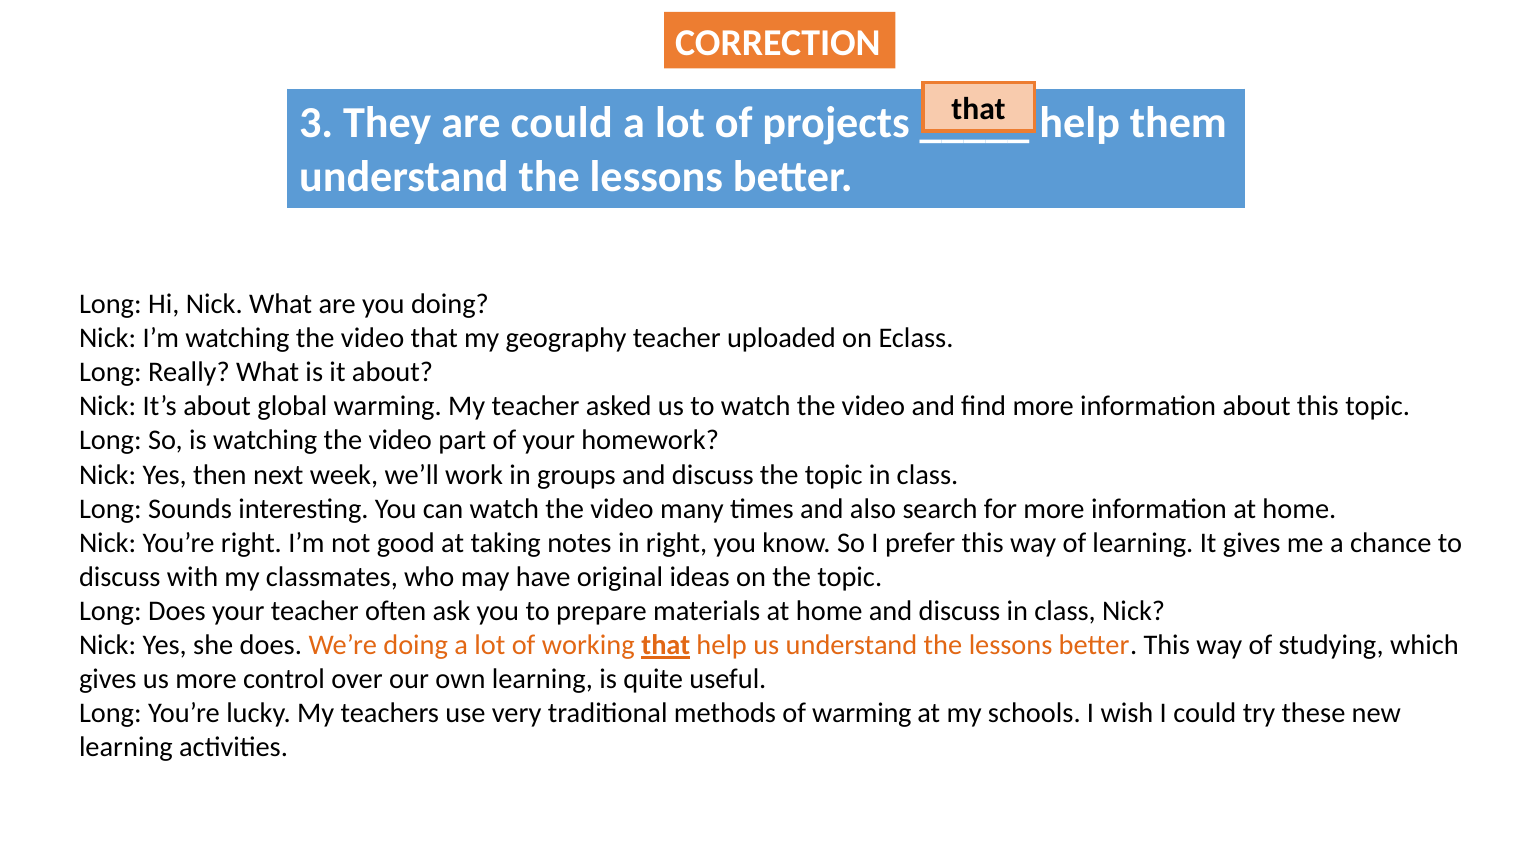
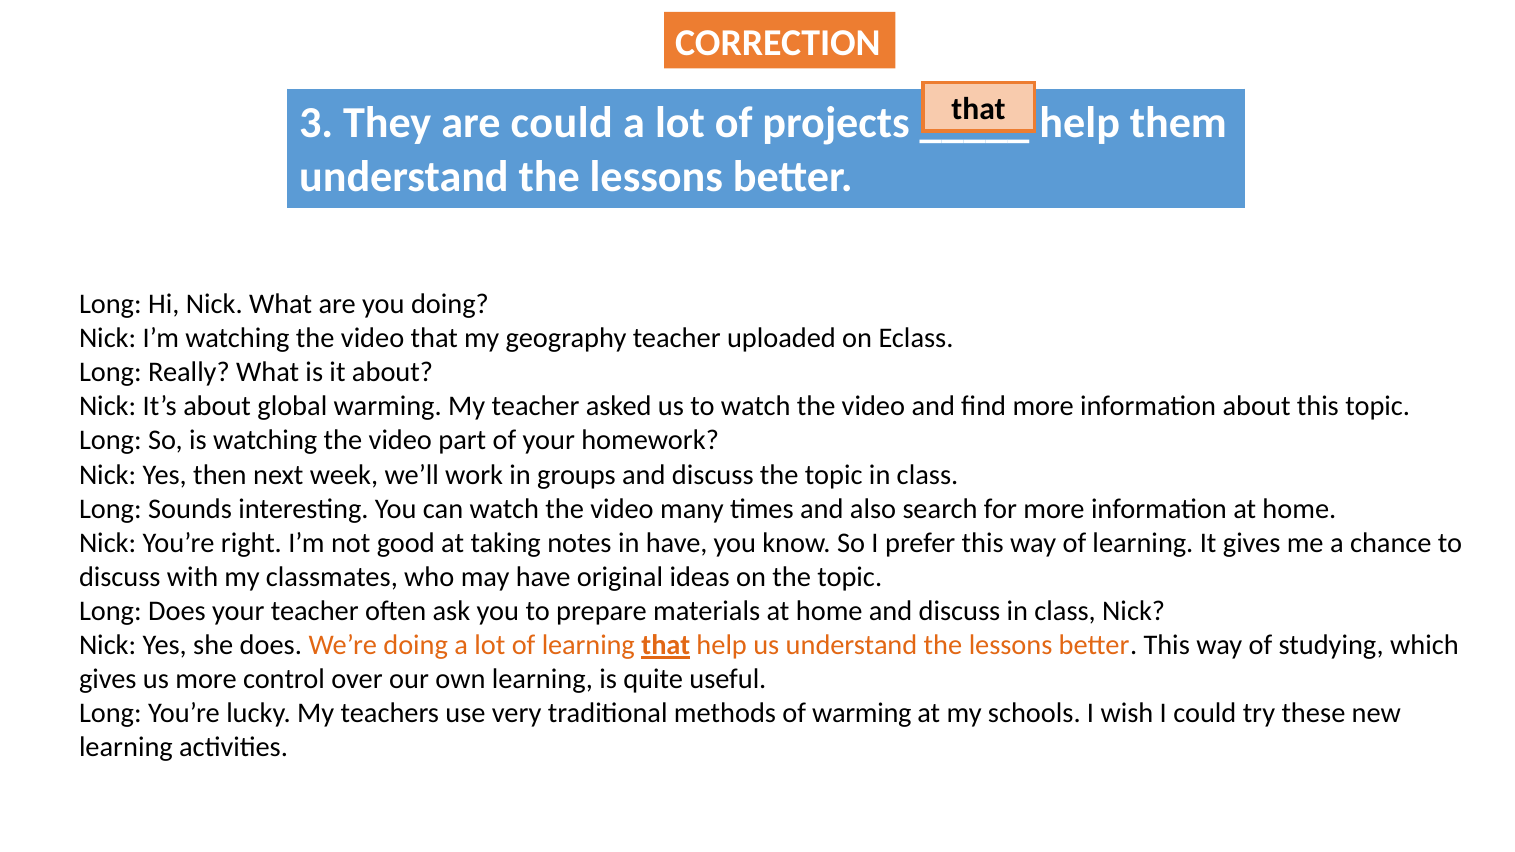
in right: right -> have (677, 543)
lot of working: working -> learning (588, 645)
